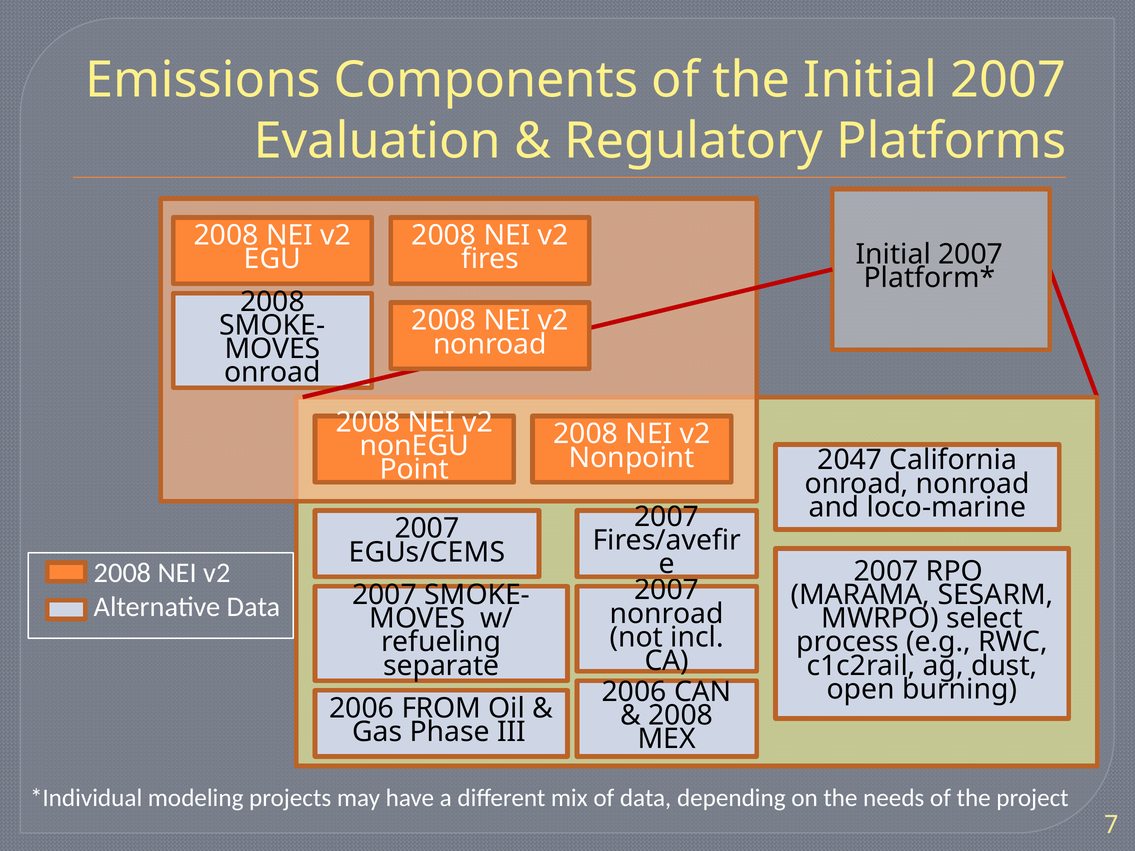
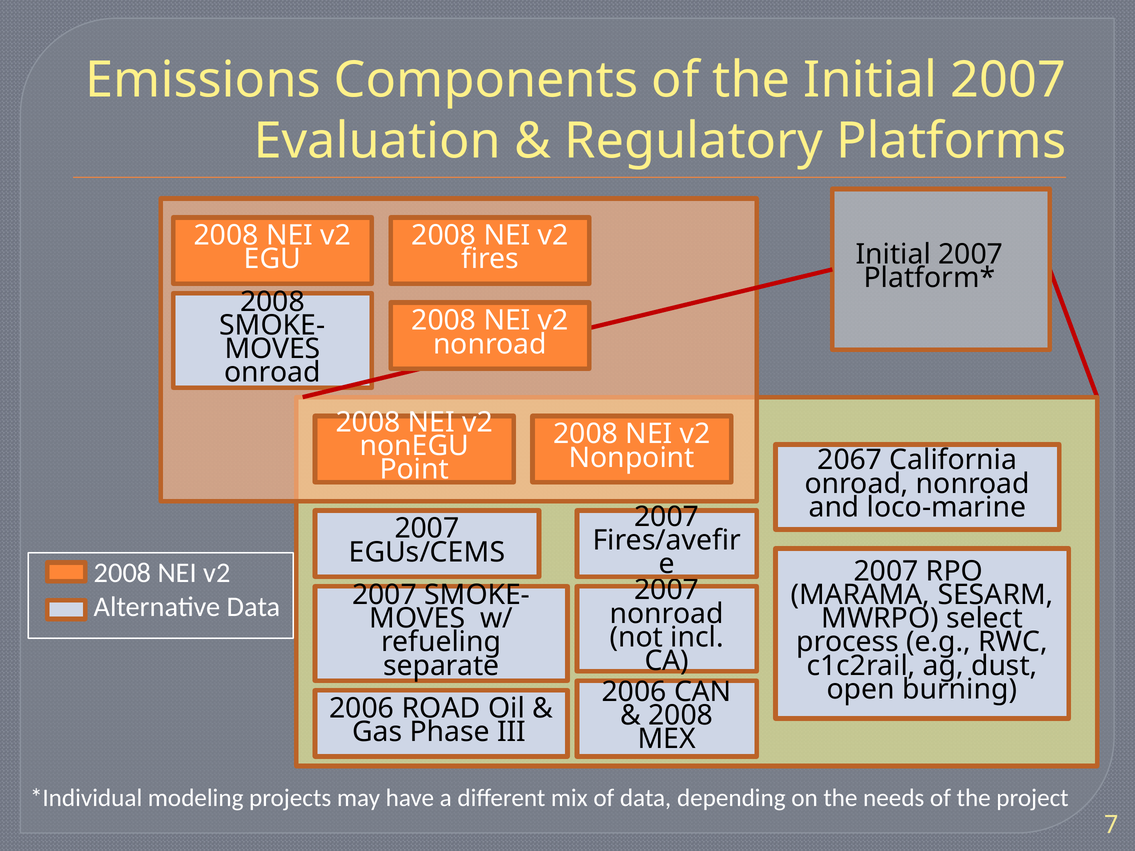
2047: 2047 -> 2067 (850, 460)
FROM: FROM -> ROAD (441, 709)
